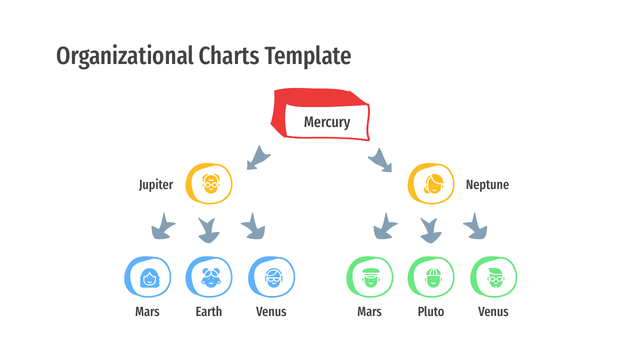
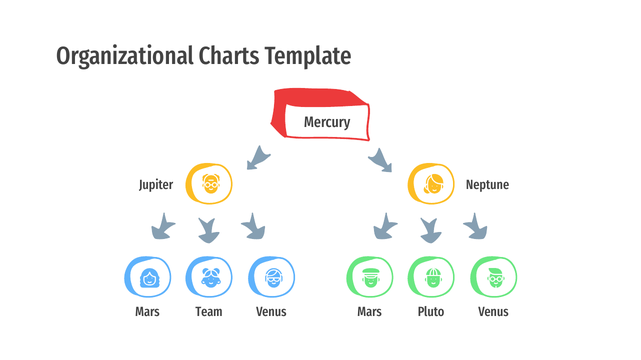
Earth: Earth -> Team (209, 312)
